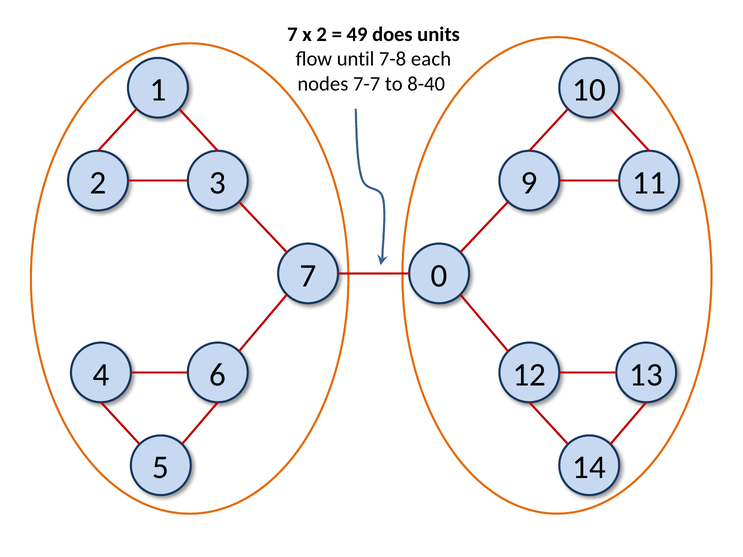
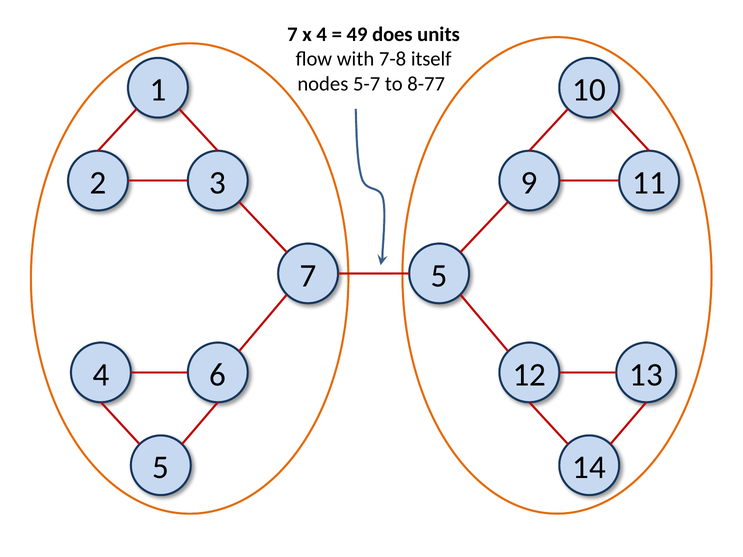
x 2: 2 -> 4 (322, 34)
until: until -> with (356, 59)
each: each -> itself (431, 59)
7-7: 7-7 -> 5-7 (367, 84)
8-40: 8-40 -> 8-77 (426, 84)
7 0: 0 -> 5 (439, 276)
